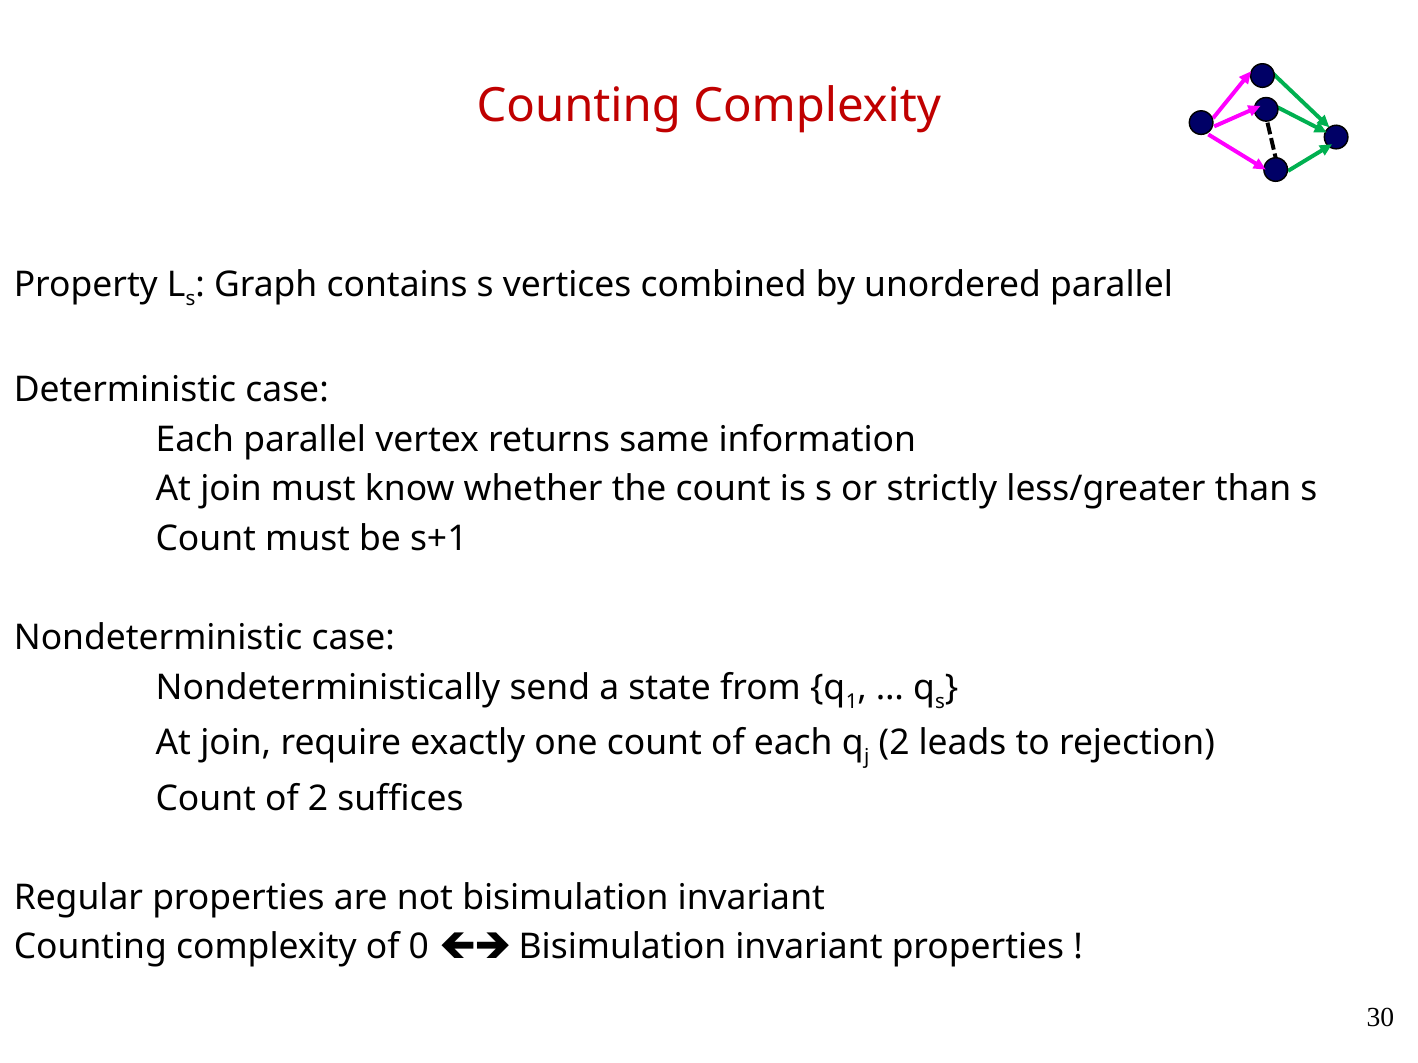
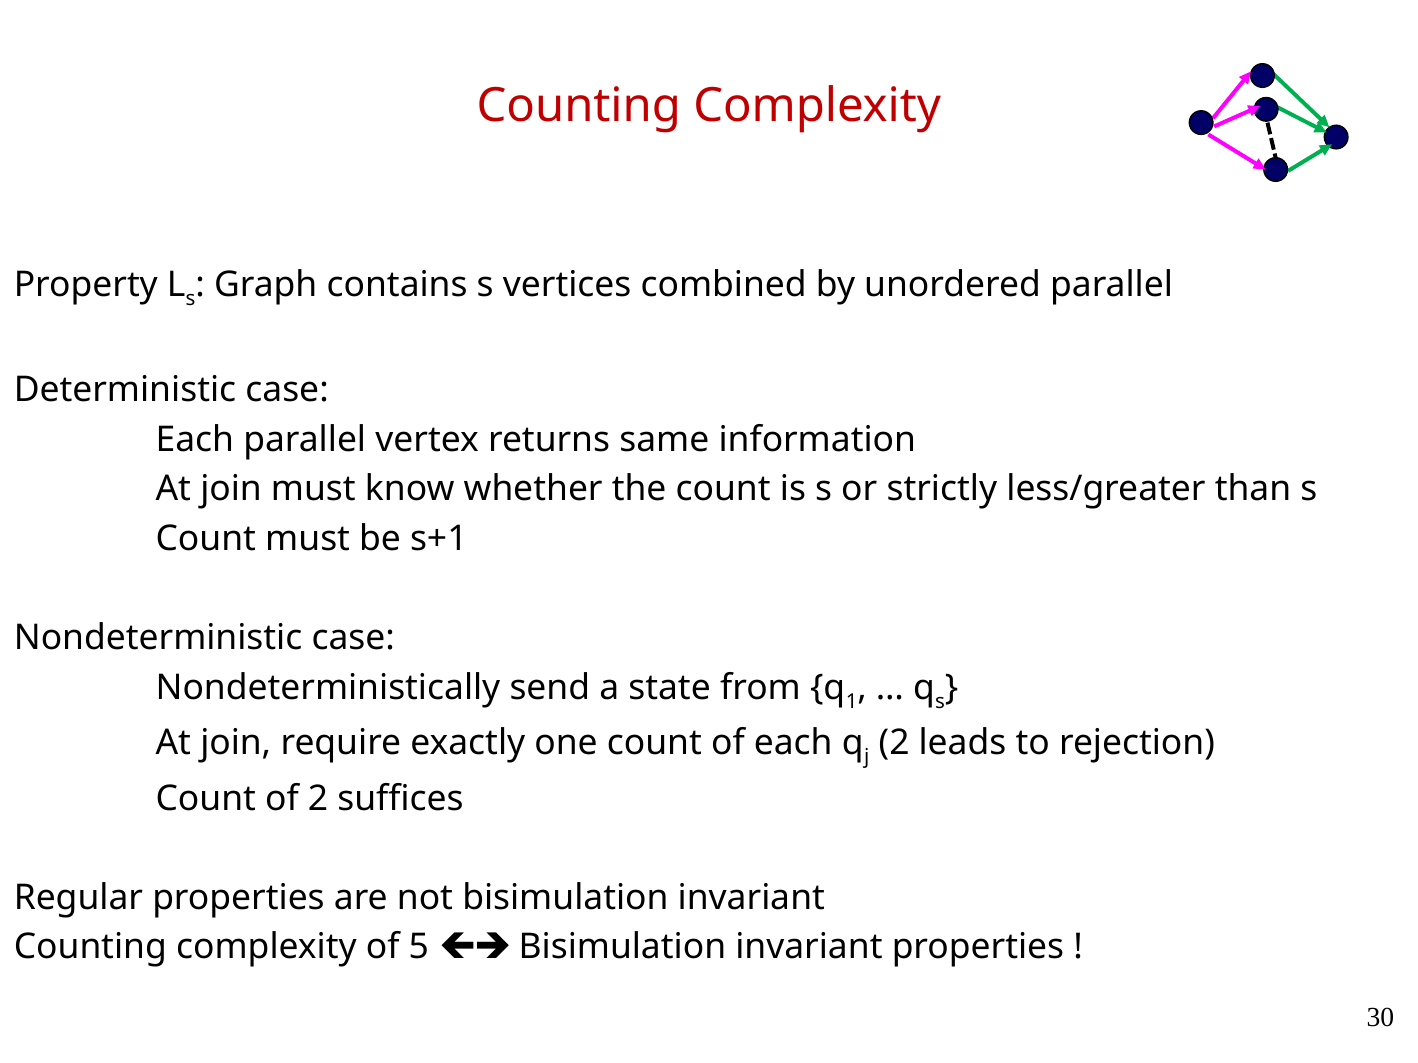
0: 0 -> 5 (419, 948)
